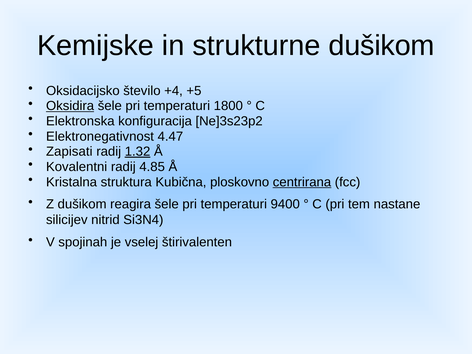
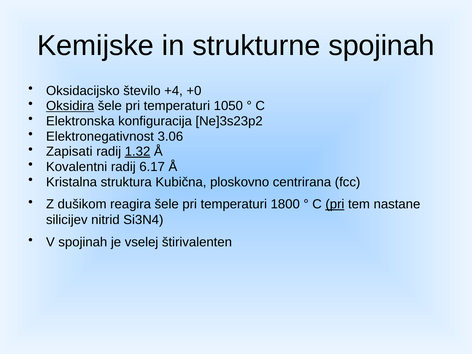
strukturne dušikom: dušikom -> spojinah (382, 46)
+5: +5 -> +0 (194, 91)
1800: 1800 -> 1050 (228, 106)
4.47: 4.47 -> 3.06 (170, 136)
4.85: 4.85 -> 6.17 (152, 167)
centrirana underline: present -> none (302, 182)
9400: 9400 -> 1800 (285, 204)
pri underline: none -> present (335, 204)
